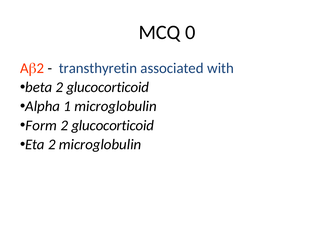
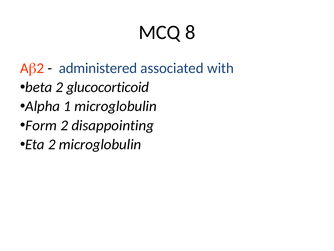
0: 0 -> 8 (190, 32)
transthyretin: transthyretin -> administered (98, 68)
glucocorticoid: glucocorticoid -> disappointing (113, 125)
